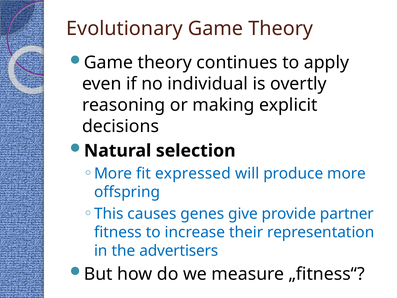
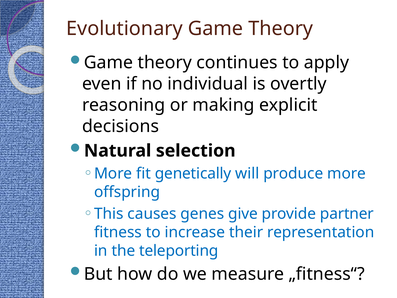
expressed: expressed -> genetically (193, 173)
advertisers: advertisers -> teleporting (179, 251)
